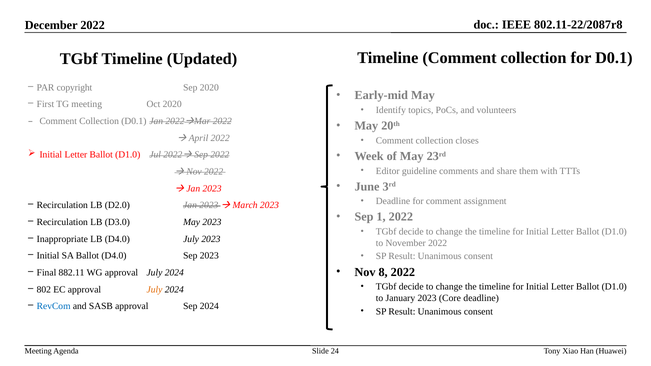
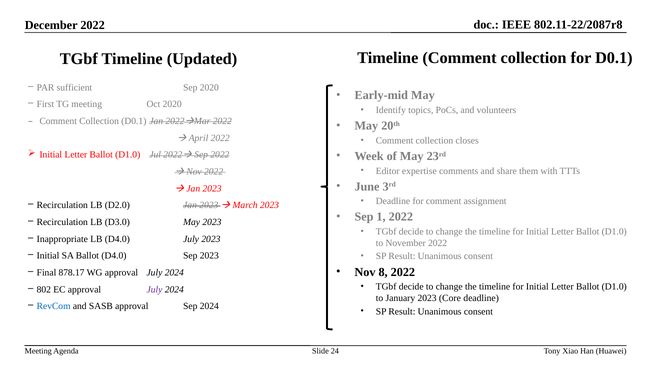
copyright: copyright -> sufficient (74, 88)
guideline: guideline -> expertise (419, 171)
882.11: 882.11 -> 878.17 (72, 273)
July colour: orange -> purple (154, 290)
